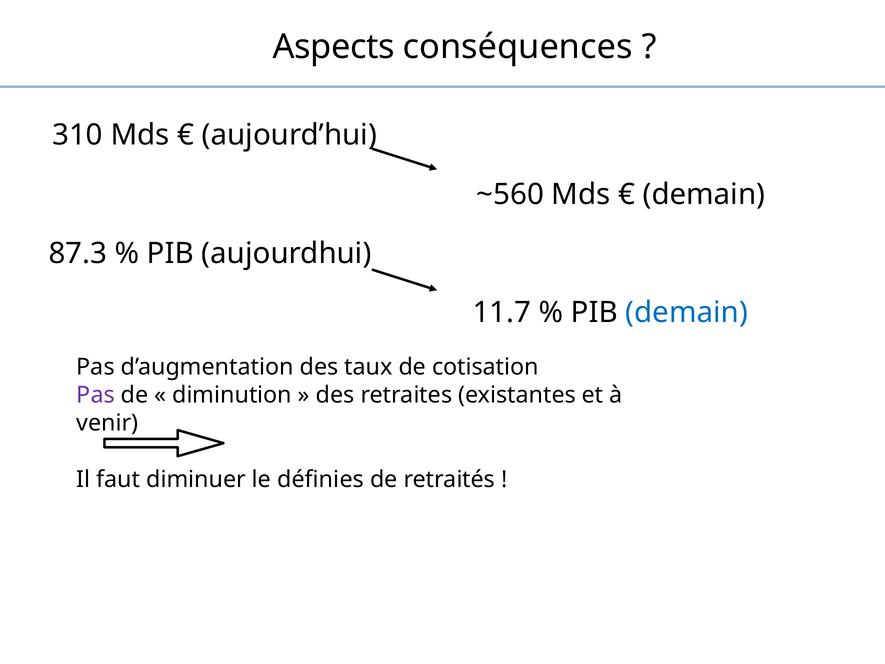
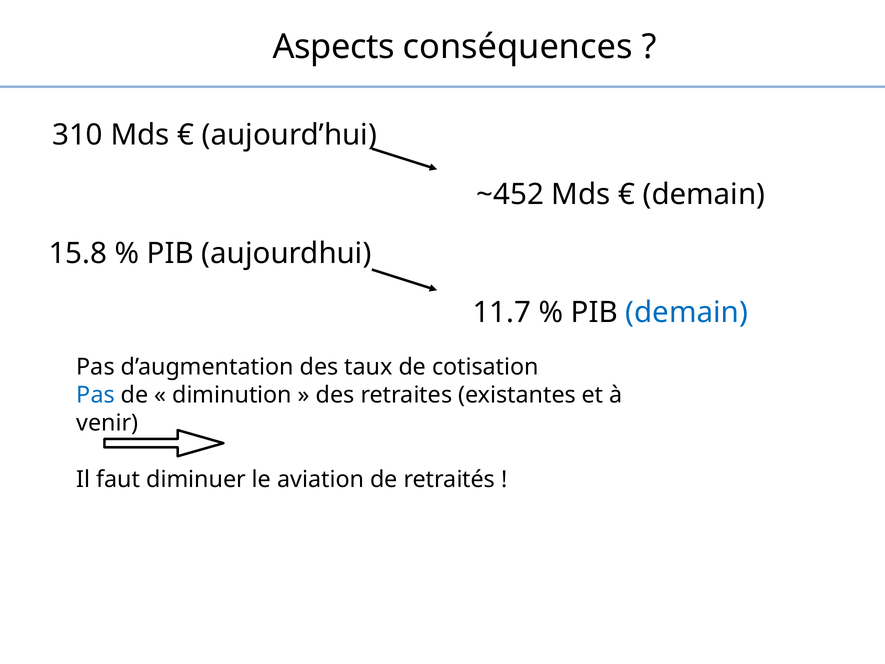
~560: ~560 -> ~452 (510, 194)
87.3: 87.3 -> 15.8 (78, 253)
Pas colour: purple -> blue (96, 395)
définies: définies -> aviation (321, 479)
